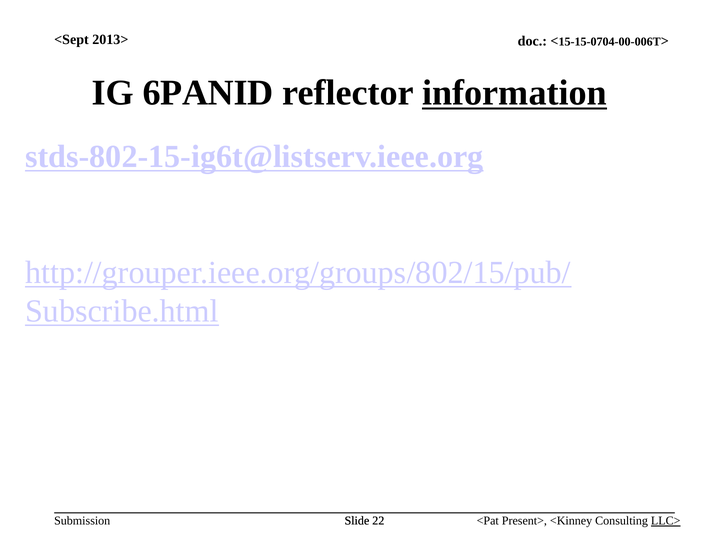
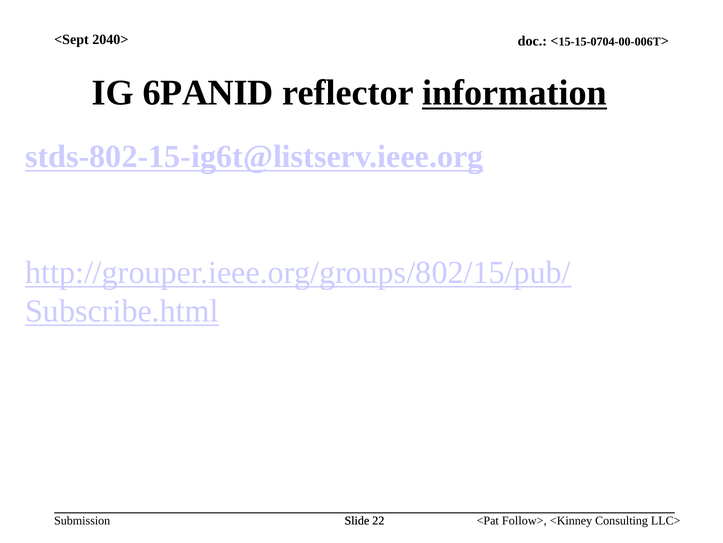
2013>: 2013> -> 2040> (110, 40)
Present>: Present> -> Follow> (524, 520)
LLC> underline: present -> none (666, 520)
